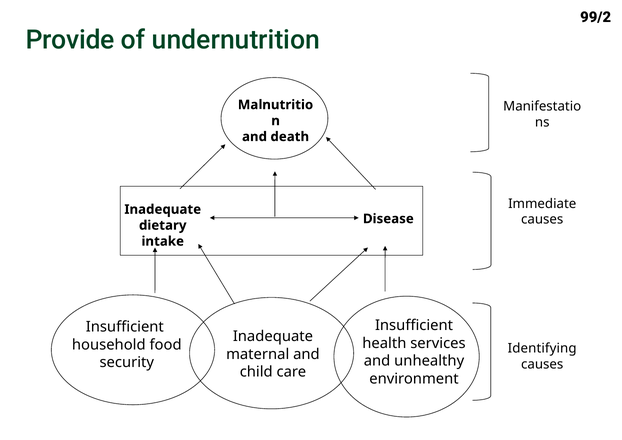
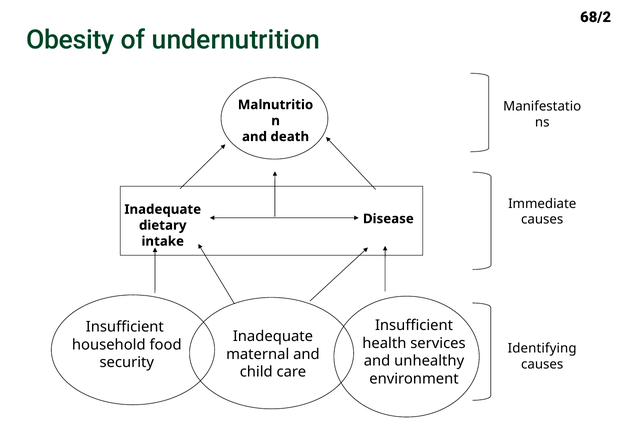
99/2: 99/2 -> 68/2 (596, 17)
Provide: Provide -> Obesity (70, 40)
